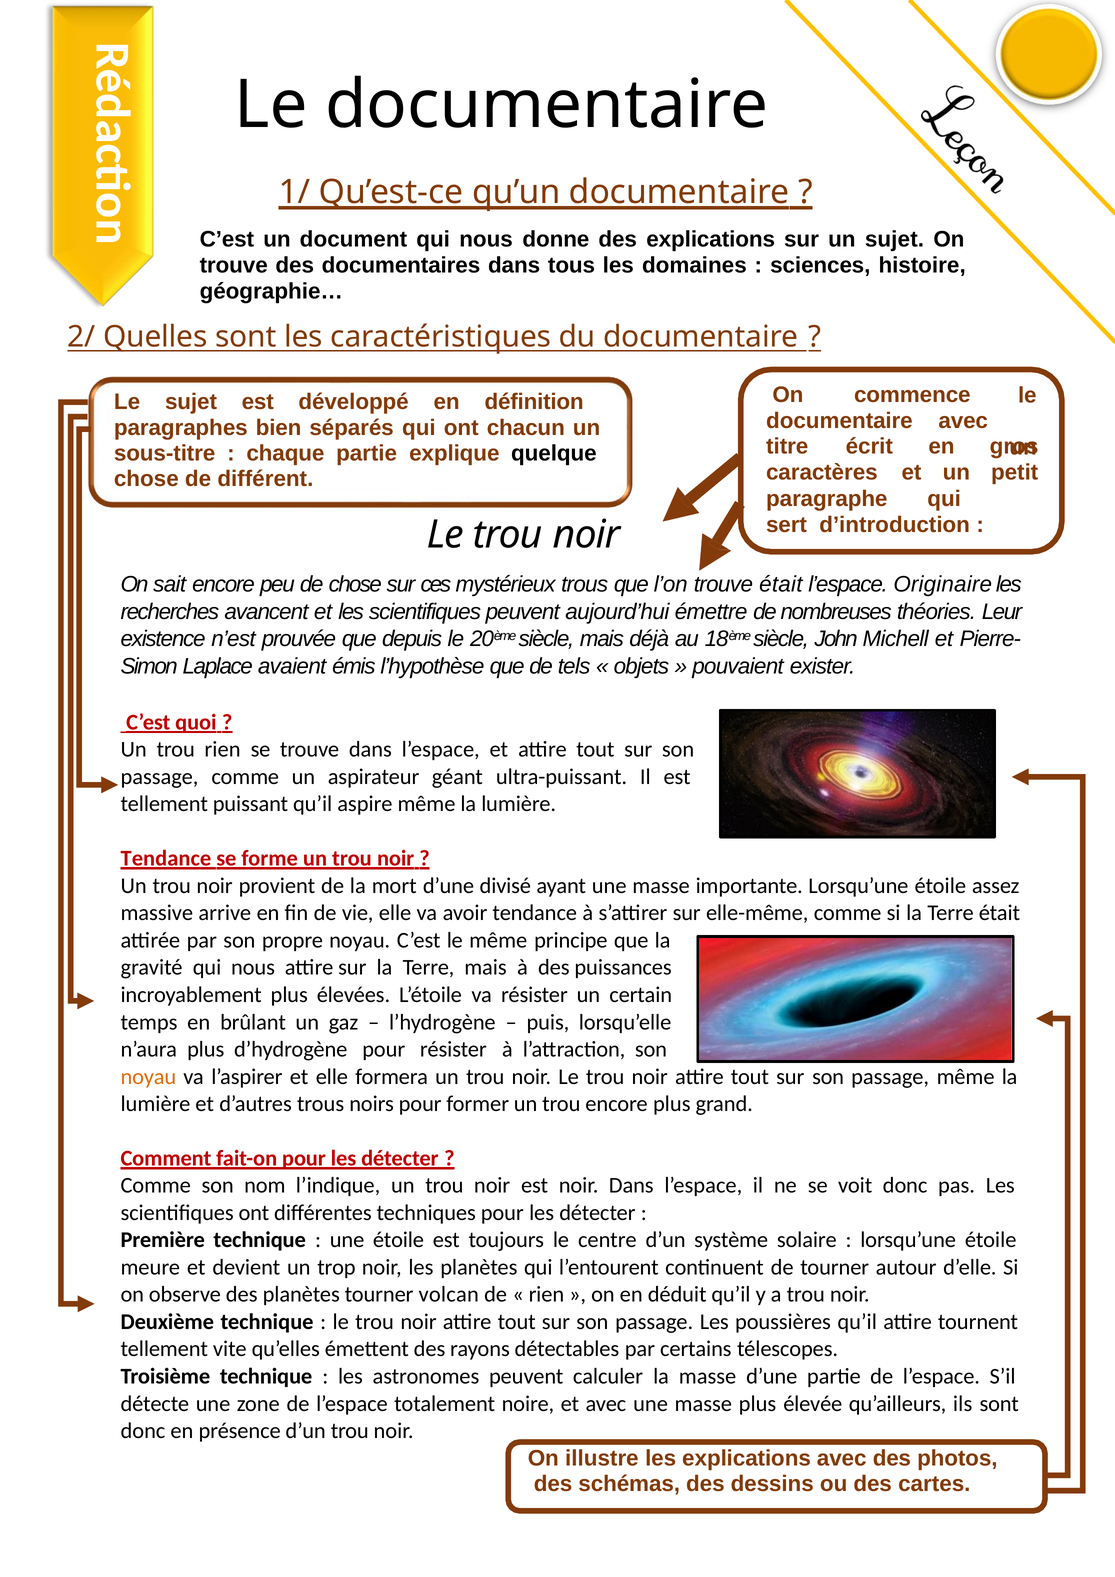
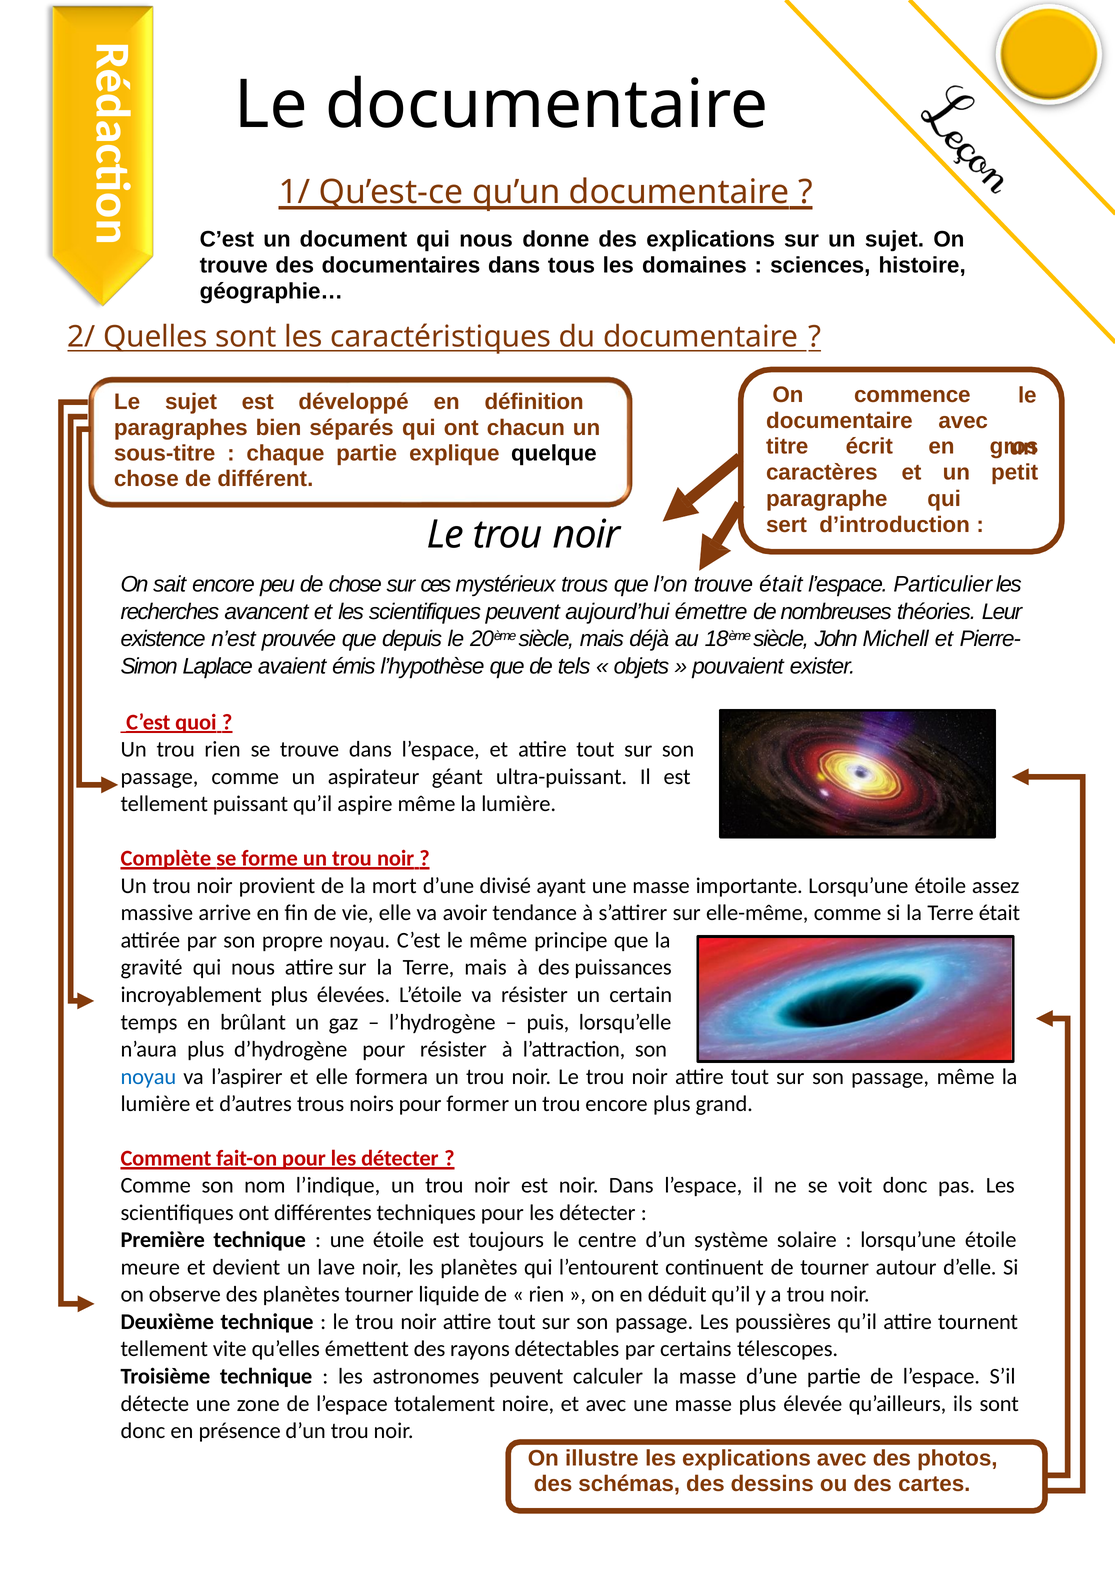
Originaire: Originaire -> Particulier (943, 585)
Tendance: Tendance -> Complète (166, 859)
noyau colour: orange -> blue (148, 1077)
trop: trop -> lave (336, 1268)
volcan: volcan -> liquide (449, 1295)
